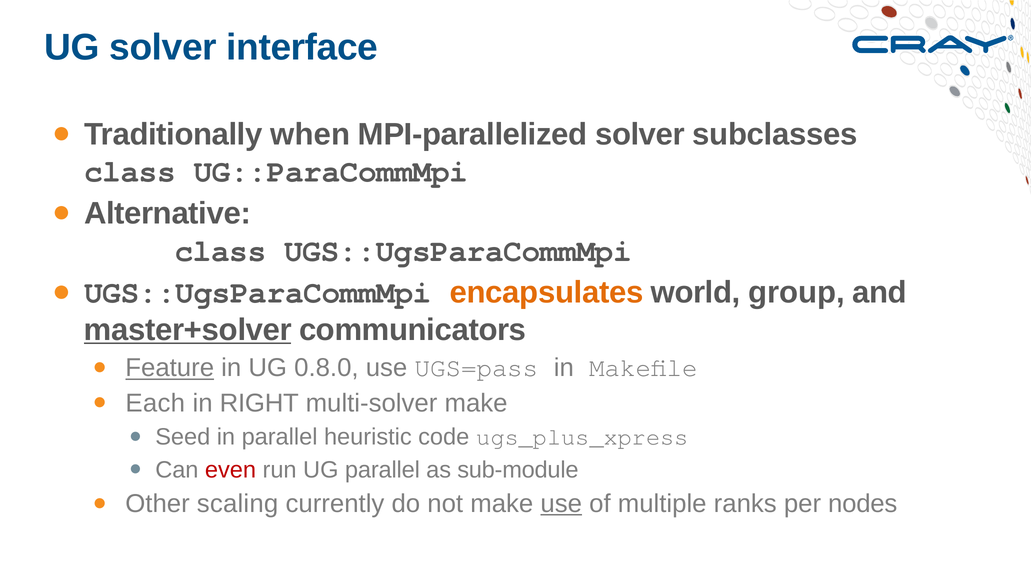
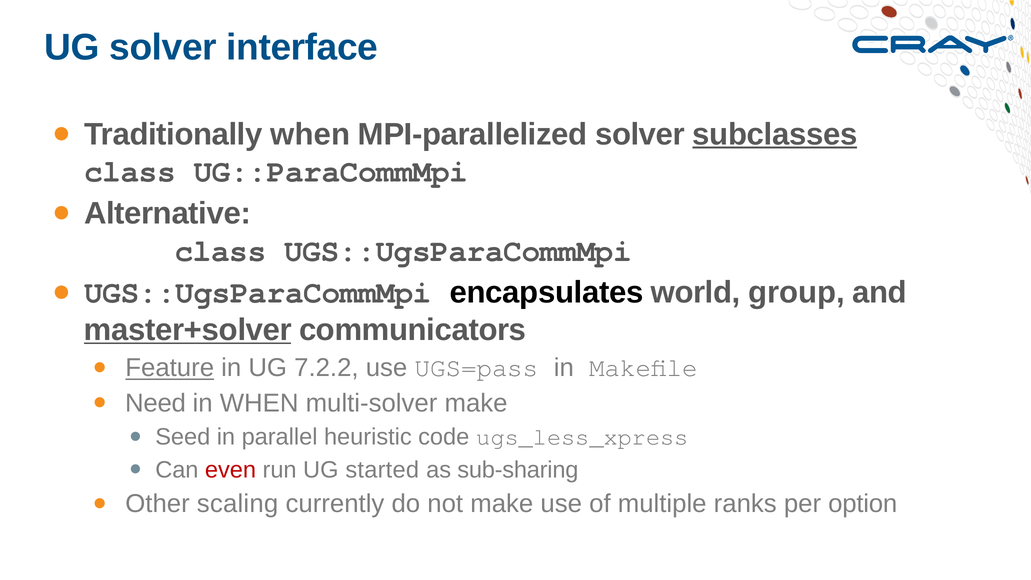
subclasses underline: none -> present (775, 134)
encapsulates colour: orange -> black (547, 292)
0.8.0: 0.8.0 -> 7.2.2 (326, 368)
Each: Each -> Need (156, 403)
in RIGHT: RIGHT -> WHEN (259, 403)
ugs_plus_xpress: ugs_plus_xpress -> ugs_less_xpress (582, 437)
UG parallel: parallel -> started (382, 470)
sub-module: sub-module -> sub-sharing (518, 470)
use underline: present -> none (561, 504)
nodes: nodes -> option (863, 504)
